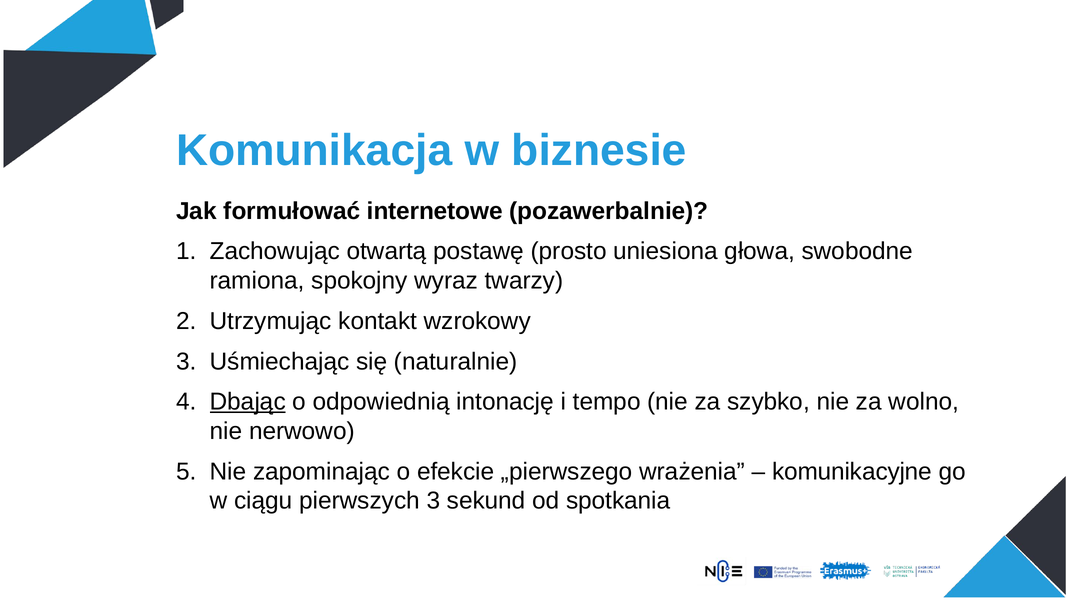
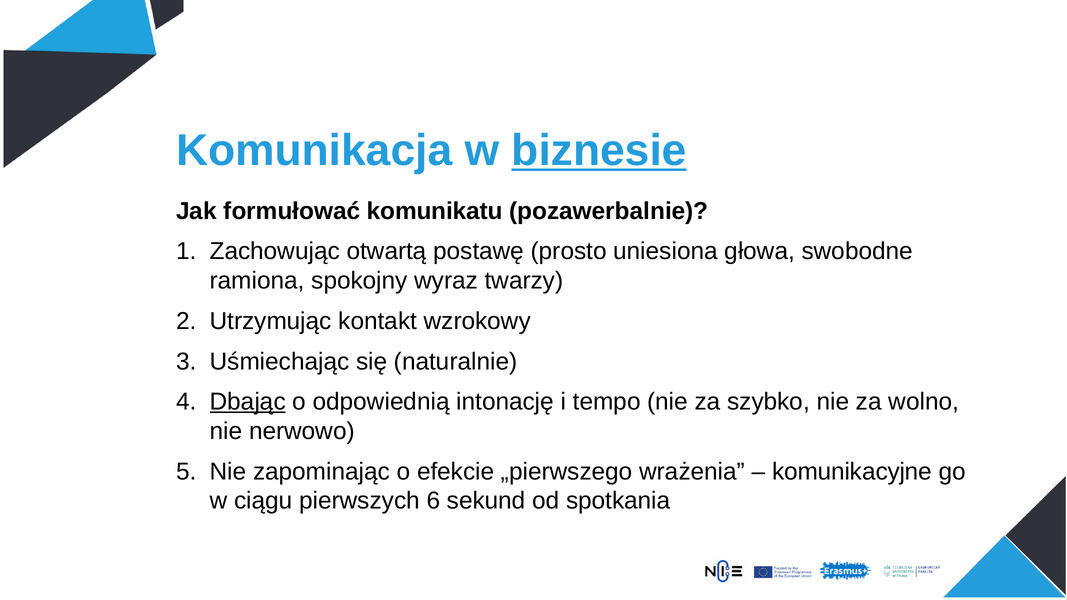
biznesie underline: none -> present (599, 151)
internetowe: internetowe -> komunikatu (435, 211)
pierwszych 3: 3 -> 6 (433, 501)
